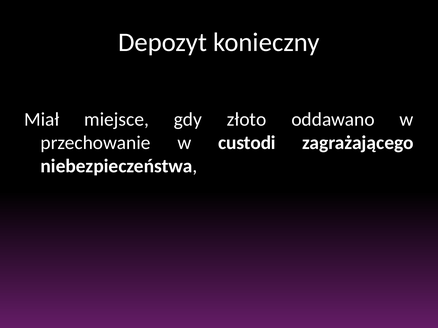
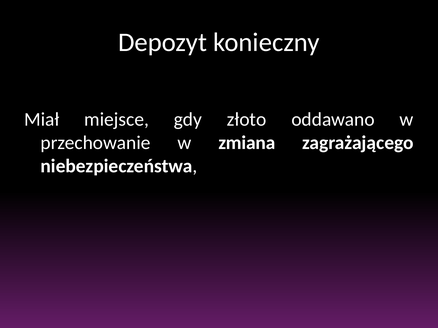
custodi: custodi -> zmiana (247, 143)
